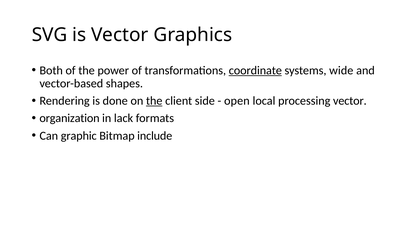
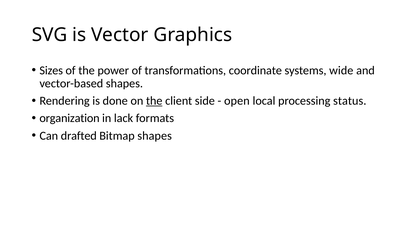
Both: Both -> Sizes (51, 70)
coordinate underline: present -> none (255, 70)
processing vector: vector -> status (350, 101)
graphic: graphic -> drafted (79, 136)
Bitmap include: include -> shapes (155, 136)
